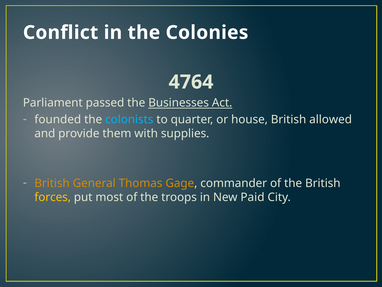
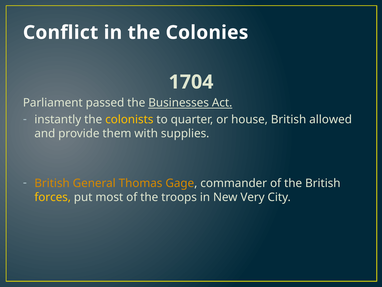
4764: 4764 -> 1704 (191, 82)
founded: founded -> instantly (58, 119)
colonists colour: light blue -> yellow (129, 119)
Paid: Paid -> Very (253, 197)
